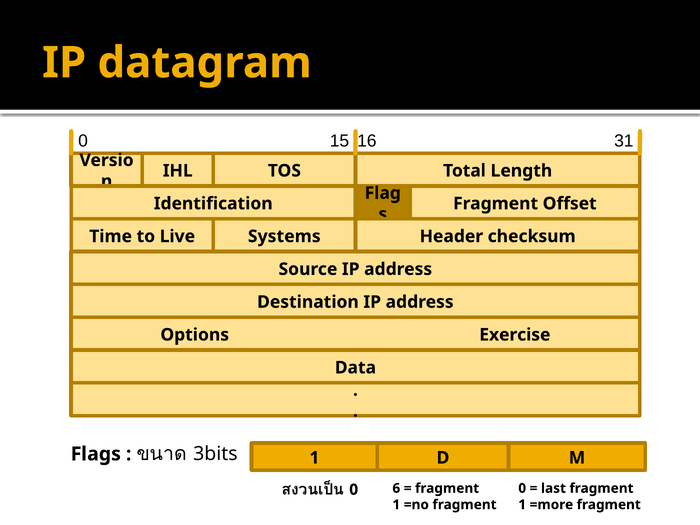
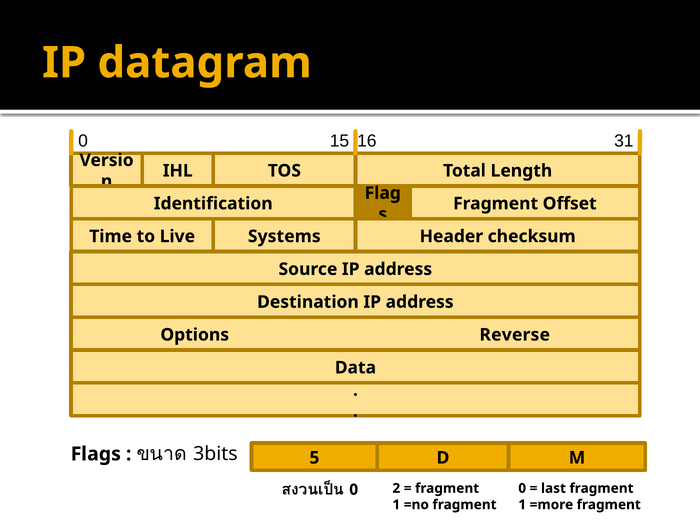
Exercise: Exercise -> Reverse (515, 335)
3bits 1: 1 -> 5 (314, 458)
6: 6 -> 2 (396, 488)
